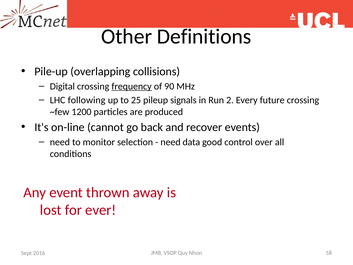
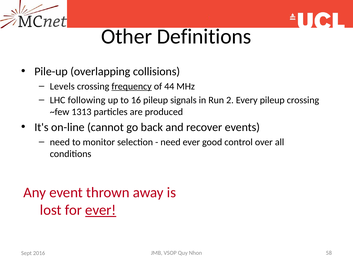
Digital: Digital -> Levels (62, 86)
90: 90 -> 44 (169, 86)
25: 25 -> 16 (136, 100)
Every future: future -> pileup (272, 100)
1200: 1200 -> 1313 (82, 112)
need data: data -> ever (191, 142)
ever underline: none -> present (101, 210)
